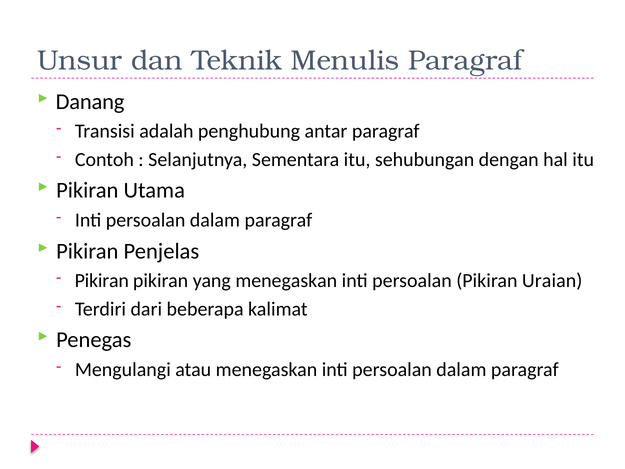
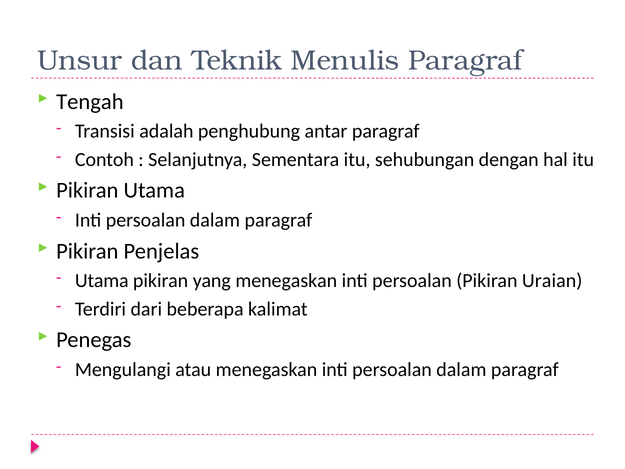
Danang: Danang -> Tengah (90, 102)
Pikiran: Pikiran -> Utama (102, 281)
